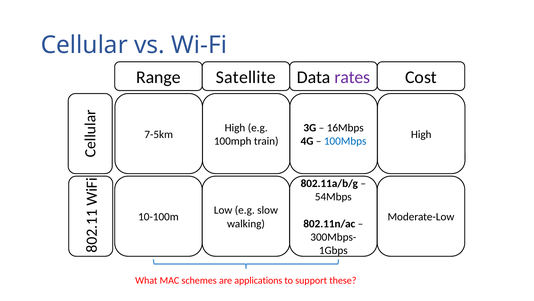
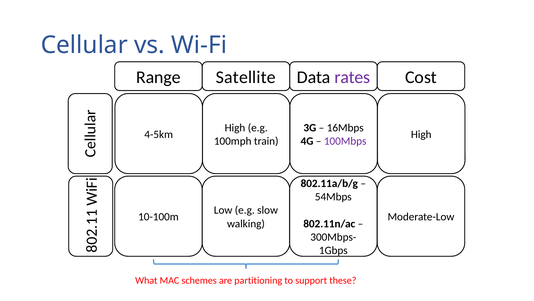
7-5km: 7-5km -> 4-5km (159, 134)
100Mbps colour: blue -> purple (345, 141)
applications: applications -> partitioning (258, 280)
